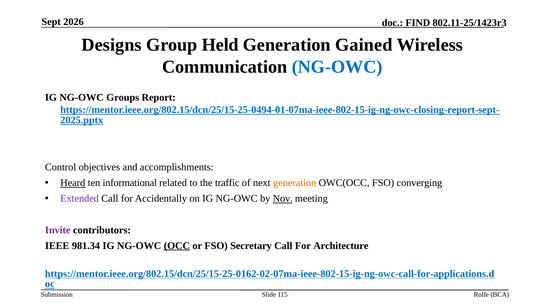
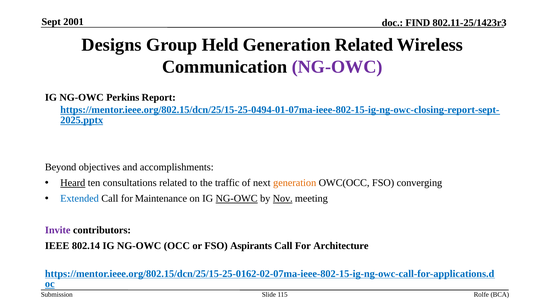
2026: 2026 -> 2001 (74, 22)
Generation Gained: Gained -> Related (364, 45)
NG-OWC colour: blue -> purple (337, 67)
Groups: Groups -> Perkins (123, 97)
Control: Control -> Beyond (61, 167)
informational: informational -> consultations (130, 183)
Extended colour: purple -> blue (80, 198)
Accidentally: Accidentally -> Maintenance (161, 198)
NG-OWC underline: none -> present (237, 198)
981.34: 981.34 -> 802.14 (86, 245)
OCC underline: present -> none (177, 245)
Secretary: Secretary -> Aspirants (251, 245)
